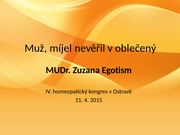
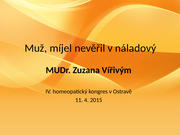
oblečený: oblečený -> náladový (136, 48)
Egotism: Egotism -> Vířivým (117, 70)
